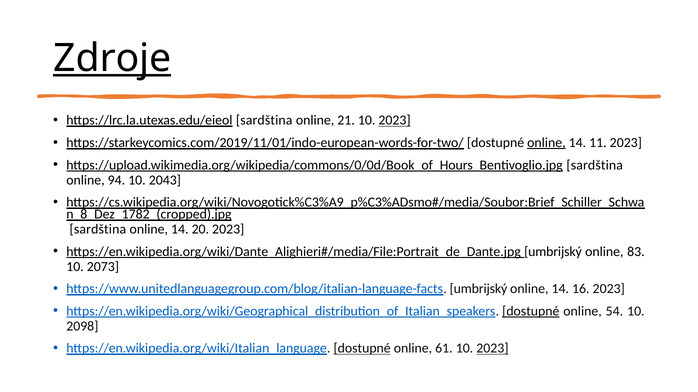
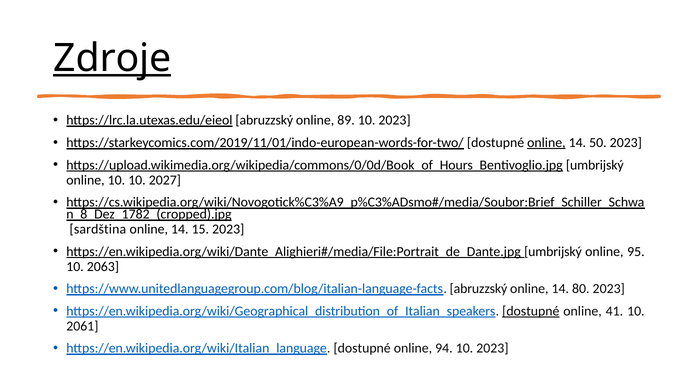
https://lrc.la.utexas.edu/eieol sardština: sardština -> abruzzský (264, 121)
21: 21 -> 89 (346, 121)
2023 underline: present -> none (395, 121)
11: 11 -> 50 (598, 143)
https://upload.wikimedia.org/wikipedia/commons/0/0d/Book_of_Hours_Bentivoglio.jpg sardština: sardština -> umbrijský (595, 165)
online 94: 94 -> 10 (116, 180)
2043: 2043 -> 2027 (165, 180)
20: 20 -> 15 (200, 230)
83: 83 -> 95 (636, 252)
2073: 2073 -> 2063 (103, 267)
https://www.unitedlanguagegroup.com/blog/italian-language-facts umbrijský: umbrijský -> abruzzský (478, 289)
16: 16 -> 80 (581, 289)
54: 54 -> 41 (614, 312)
2098: 2098 -> 2061 (82, 327)
dostupné underline: present -> none (362, 349)
61: 61 -> 94 (444, 349)
2023 underline: present -> none (492, 349)
